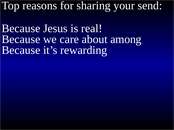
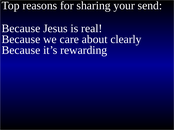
among: among -> clearly (126, 39)
